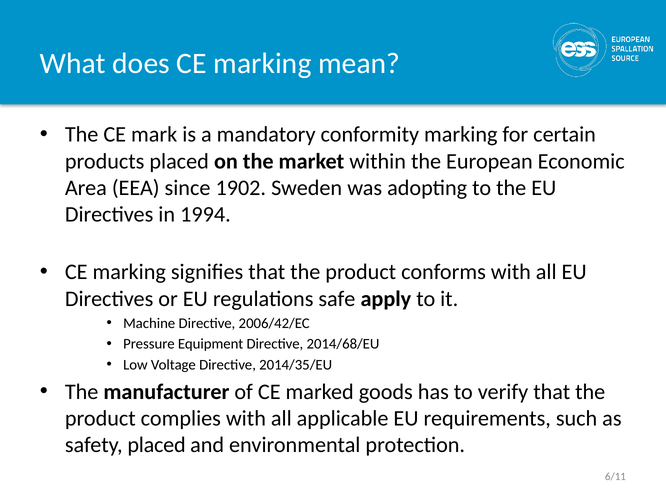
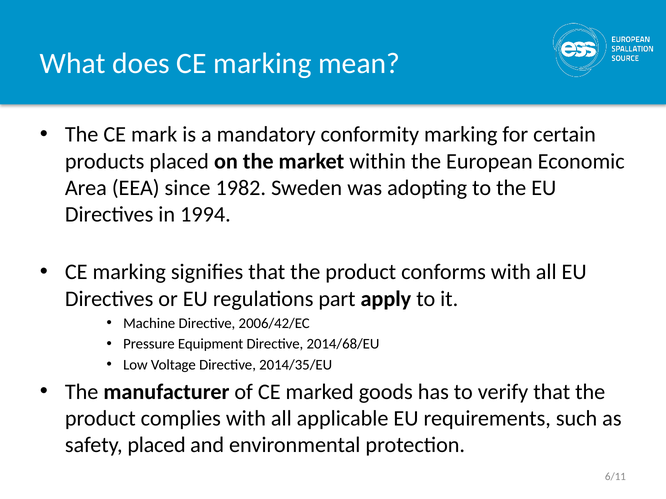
1902: 1902 -> 1982 (241, 188)
safe: safe -> part (337, 299)
